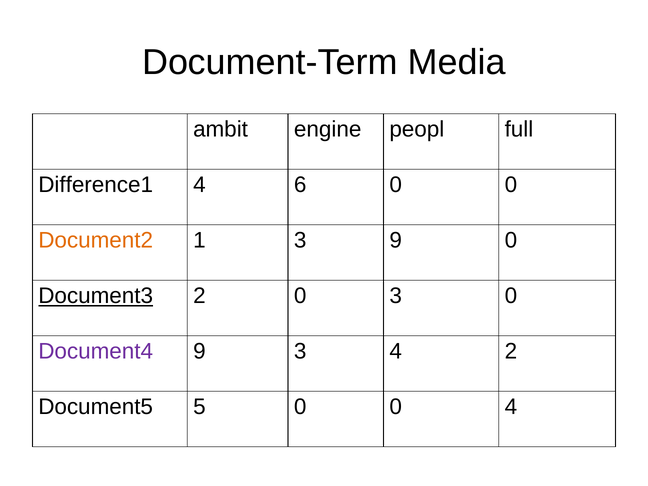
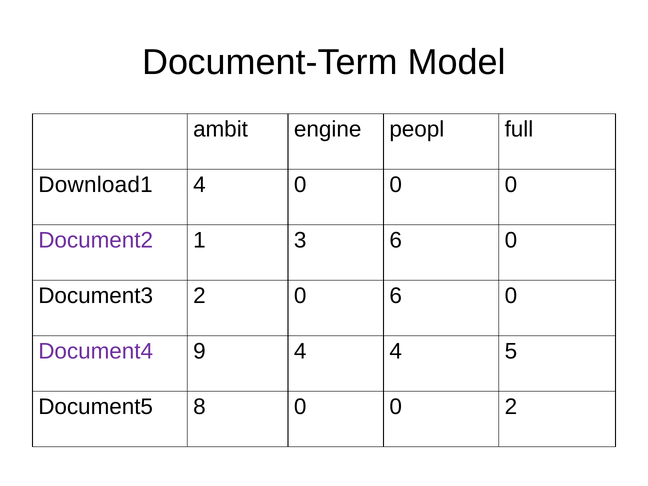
Media: Media -> Model (457, 62)
Difference1: Difference1 -> Download1 (96, 185)
4 6: 6 -> 0 (300, 185)
Document2 colour: orange -> purple (96, 241)
3 9: 9 -> 6 (396, 241)
Document3 underline: present -> none (96, 296)
0 3: 3 -> 6 (396, 296)
9 3: 3 -> 4 (300, 351)
4 2: 2 -> 5 (511, 351)
5: 5 -> 8 (199, 407)
0 4: 4 -> 2 (511, 407)
